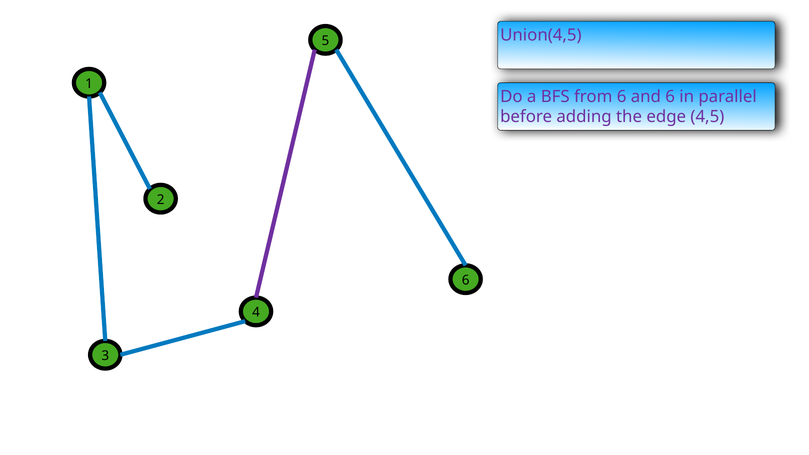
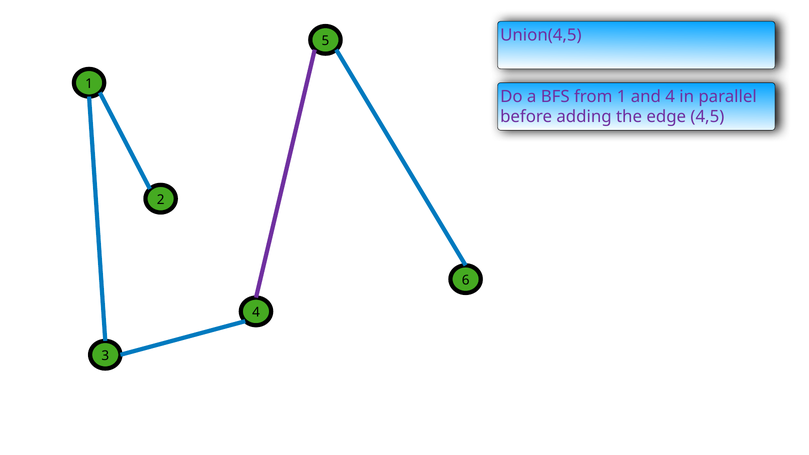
from 6: 6 -> 1 (622, 97)
and 6: 6 -> 4 (670, 97)
